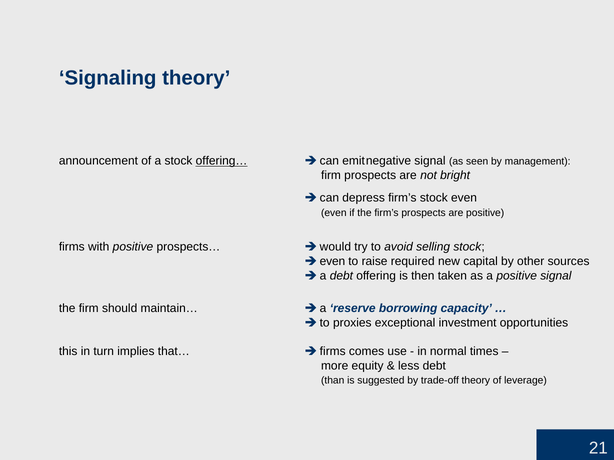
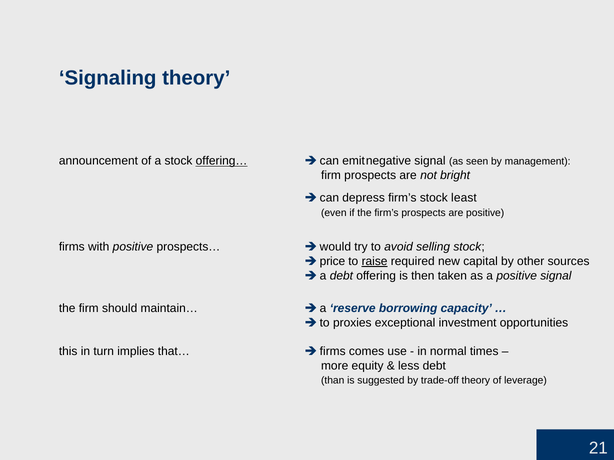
stock even: even -> least (464, 198)
even: even -> price (332, 262)
raise underline: none -> present (375, 262)
